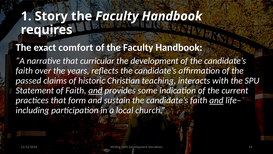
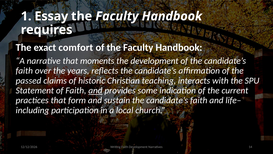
Story: Story -> Essay (51, 16)
curricular: curricular -> moments (97, 61)
and underline: present -> none (216, 100)
